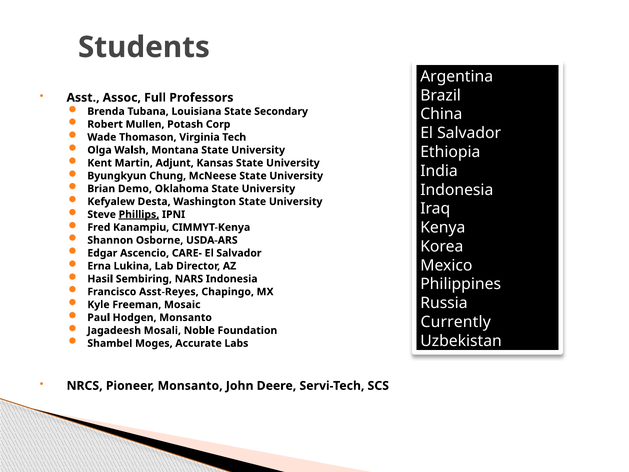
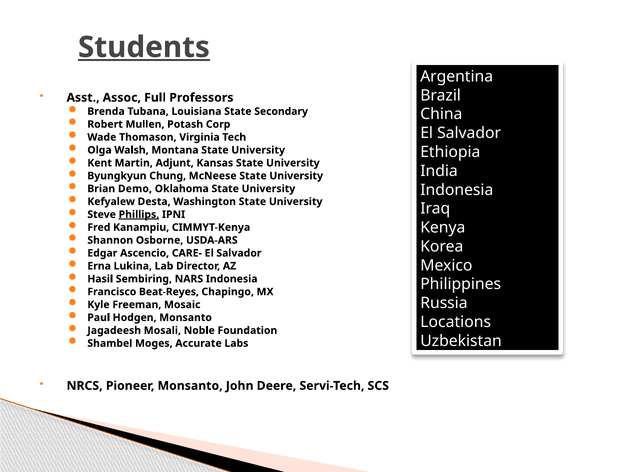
Students underline: none -> present (144, 47)
Asst-Reyes: Asst-Reyes -> Beat-Reyes (169, 292)
Currently: Currently -> Locations (456, 322)
